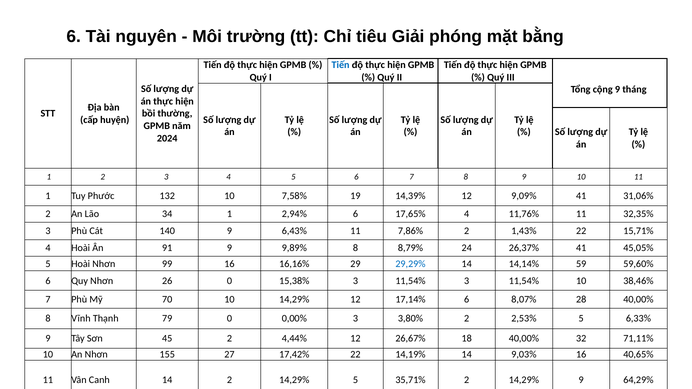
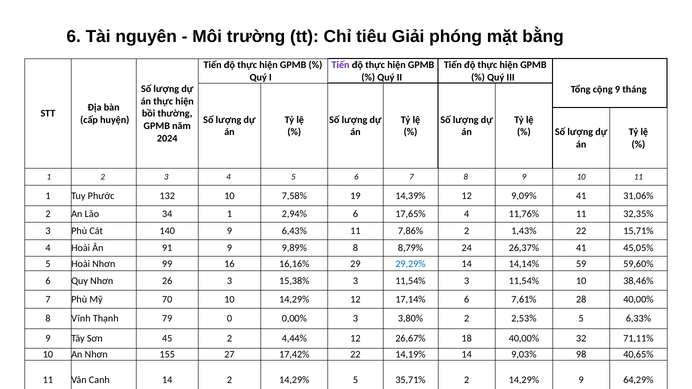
Tiến colour: blue -> purple (341, 65)
26 0: 0 -> 3 (229, 281)
8,07%: 8,07% -> 7,61% (524, 299)
9,03% 16: 16 -> 98 (581, 355)
